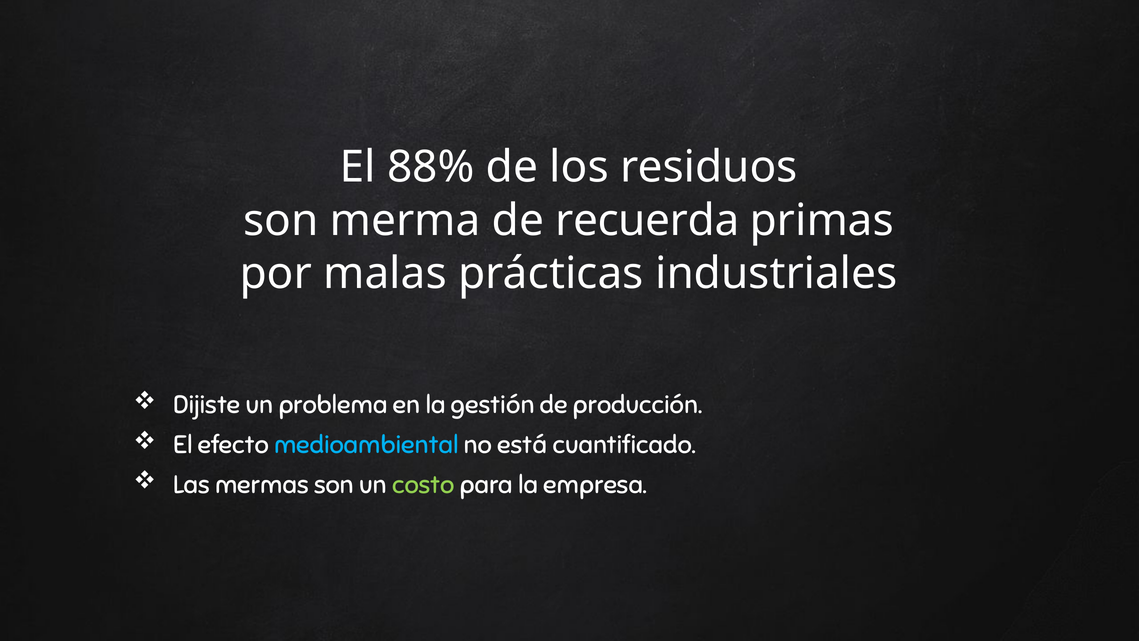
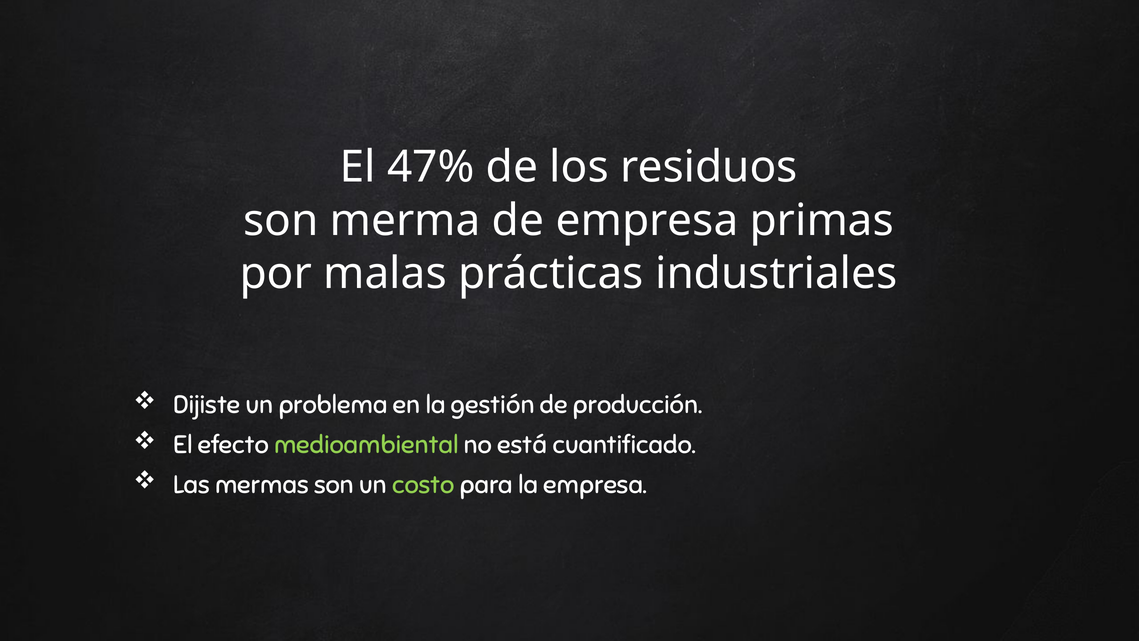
88%: 88% -> 47% (431, 167)
de recuerda: recuerda -> empresa (647, 220)
medioambiental colour: light blue -> light green (366, 445)
